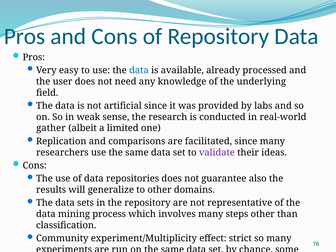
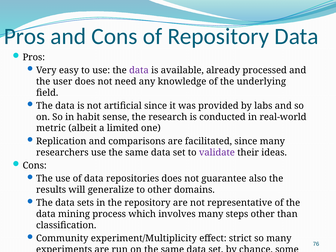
data colour: blue -> purple (139, 70)
weak: weak -> habit (88, 117)
gather: gather -> metric (51, 128)
